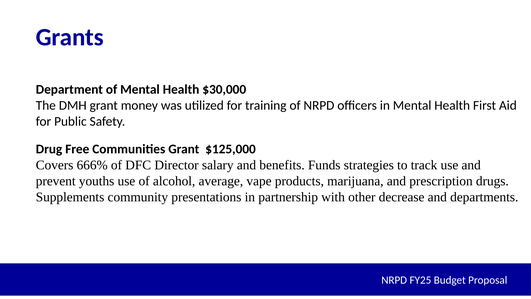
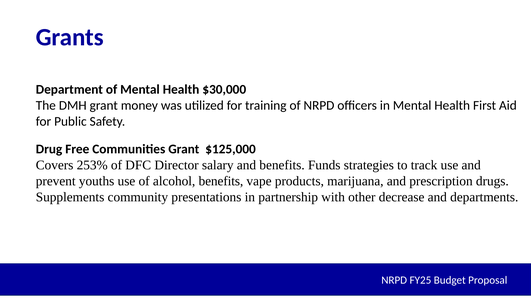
666%: 666% -> 253% (92, 165)
alcohol average: average -> benefits (221, 181)
